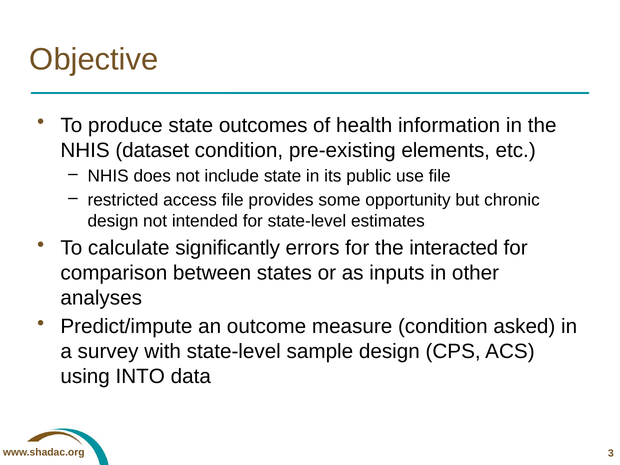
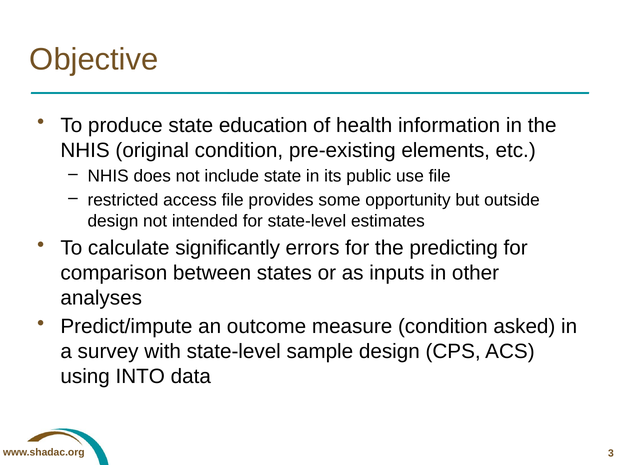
outcomes: outcomes -> education (263, 125)
dataset: dataset -> original (152, 150)
chronic: chronic -> outside (512, 200)
interacted: interacted -> predicting (454, 248)
